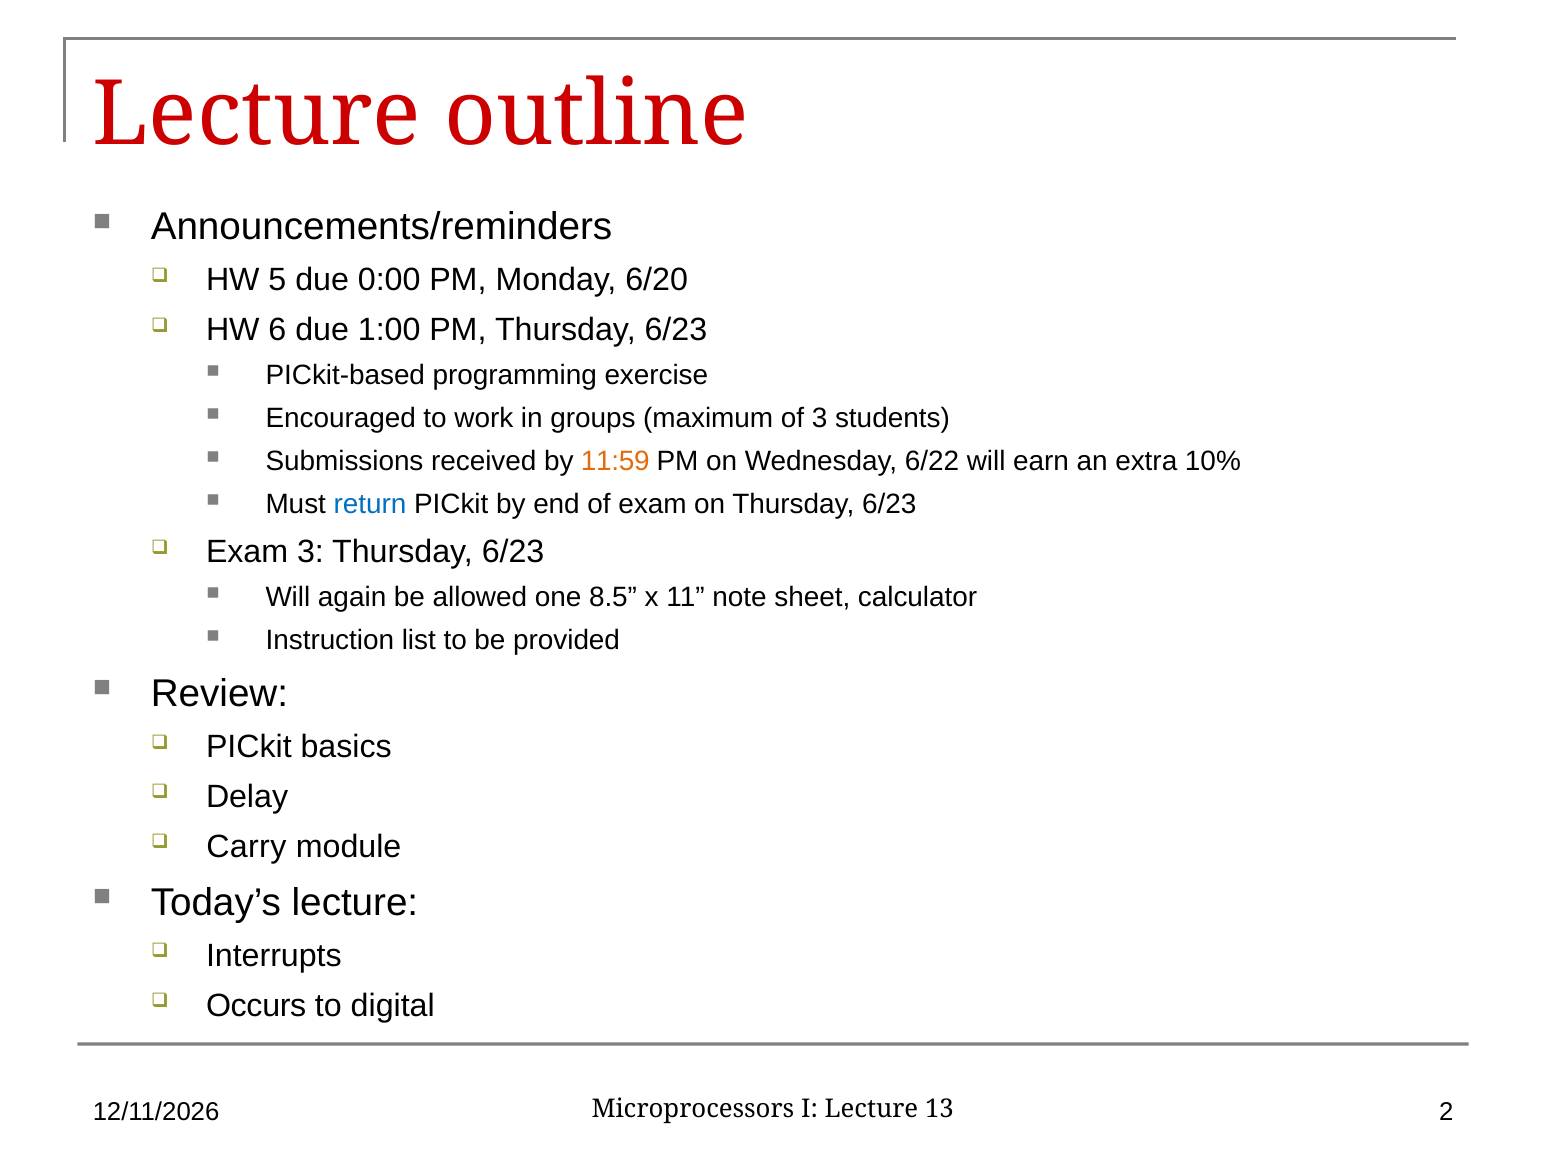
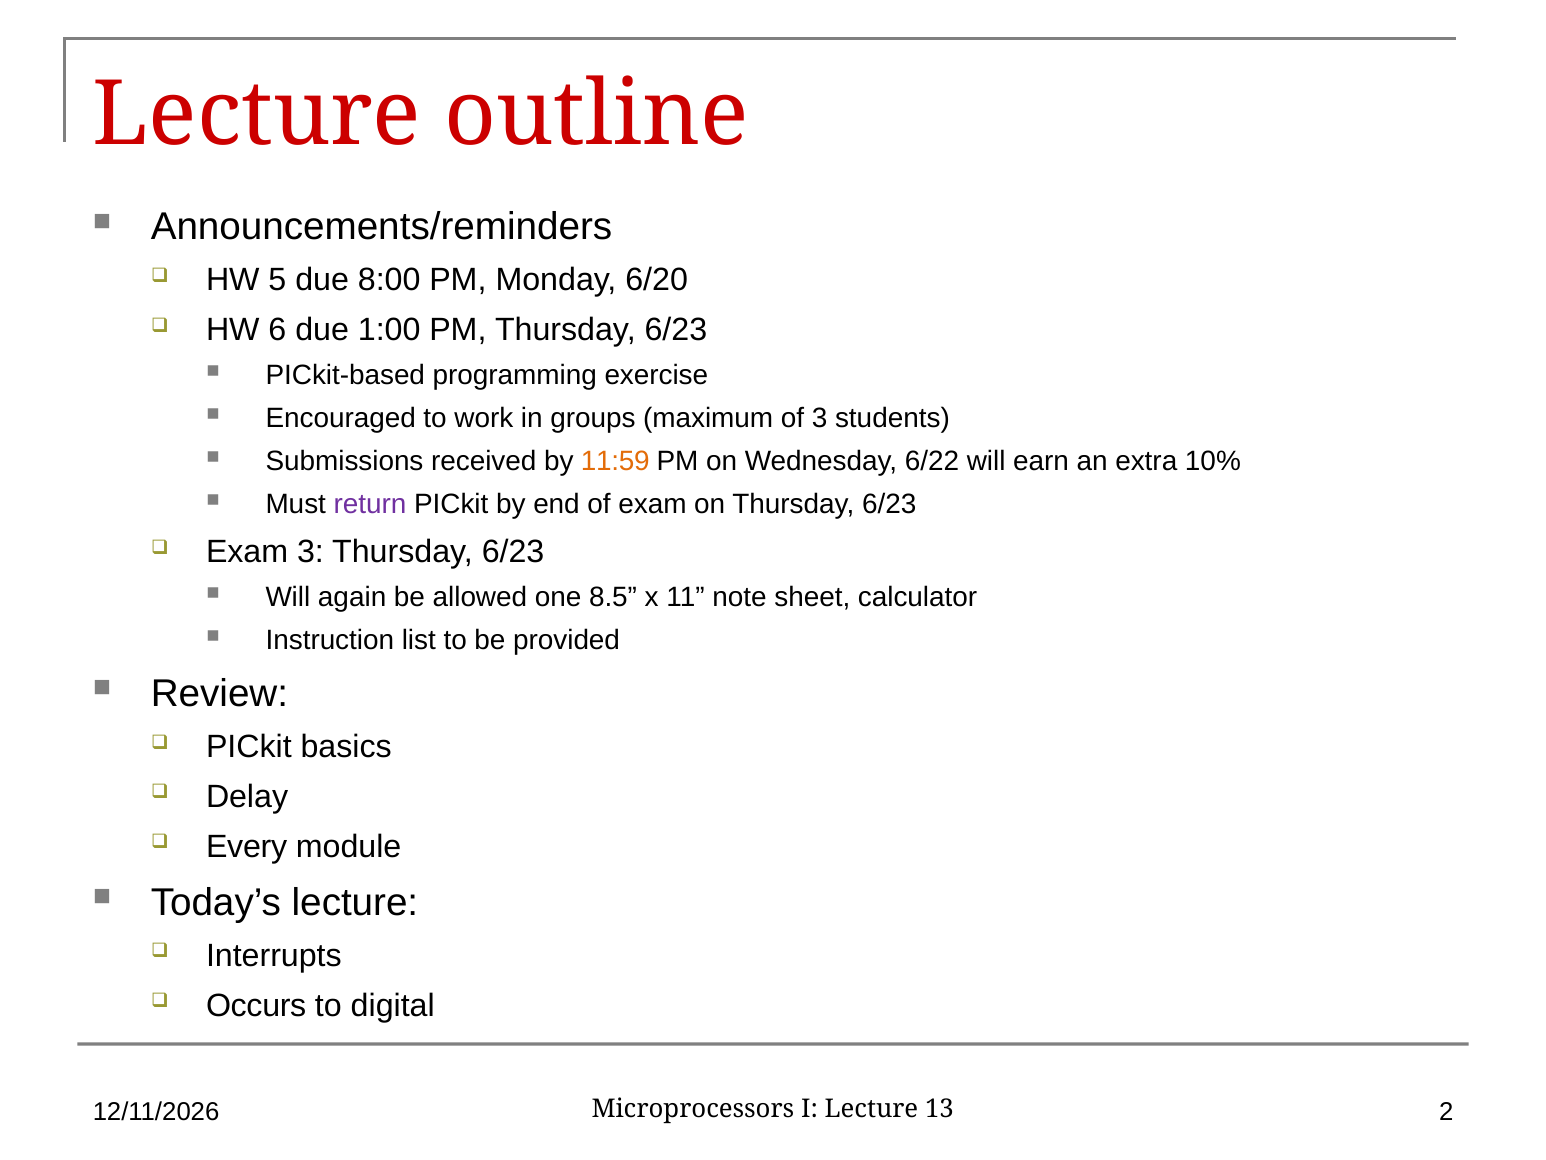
0:00: 0:00 -> 8:00 (389, 280)
return colour: blue -> purple (370, 504)
Carry: Carry -> Every (247, 846)
